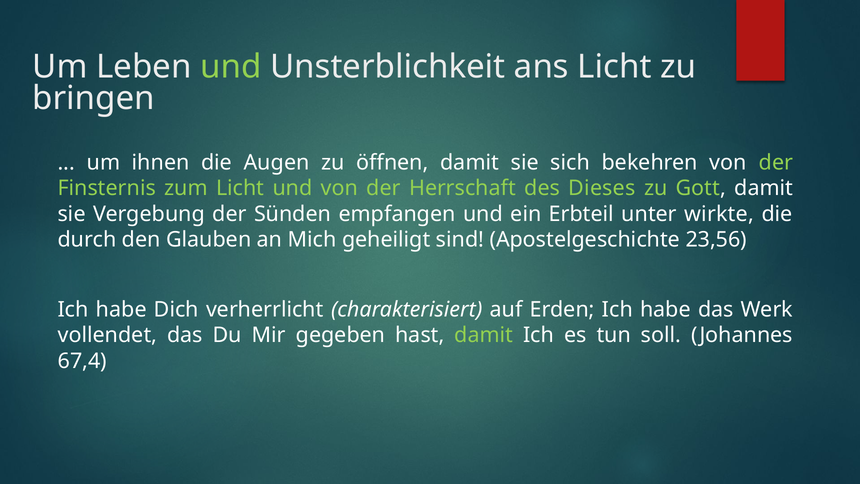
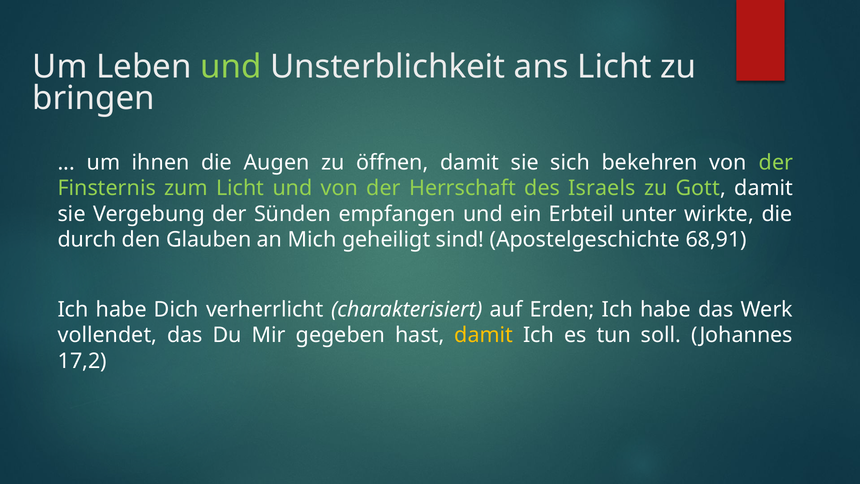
Dieses: Dieses -> Israels (602, 188)
23,56: 23,56 -> 68,91 (716, 240)
damit colour: light green -> yellow (484, 335)
67,4: 67,4 -> 17,2 (82, 361)
